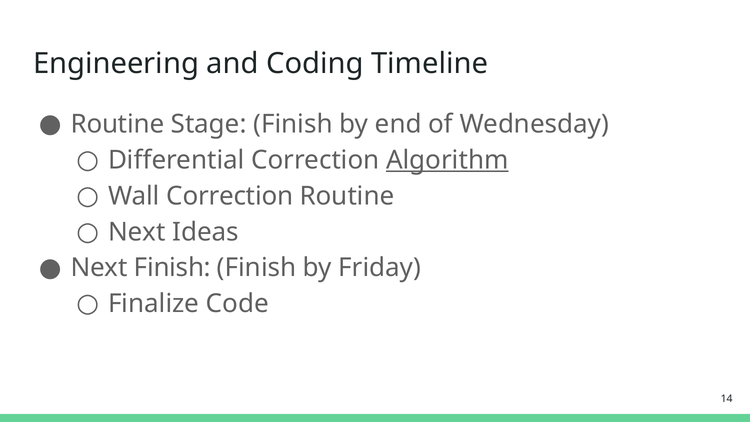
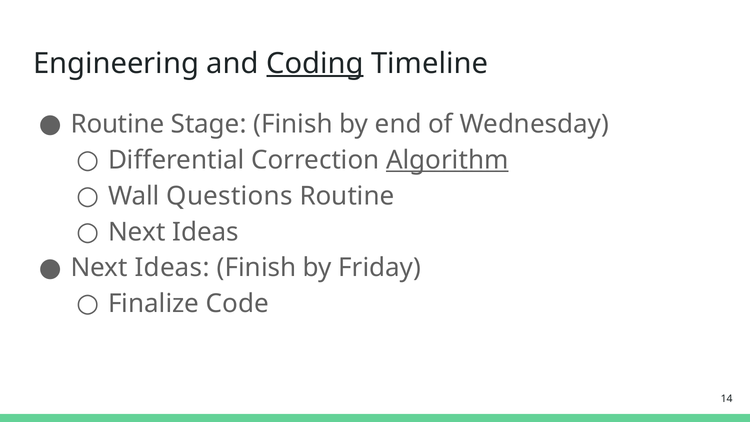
Coding underline: none -> present (315, 64)
Wall Correction: Correction -> Questions (230, 196)
Finish: Finish -> Ideas (172, 268)
